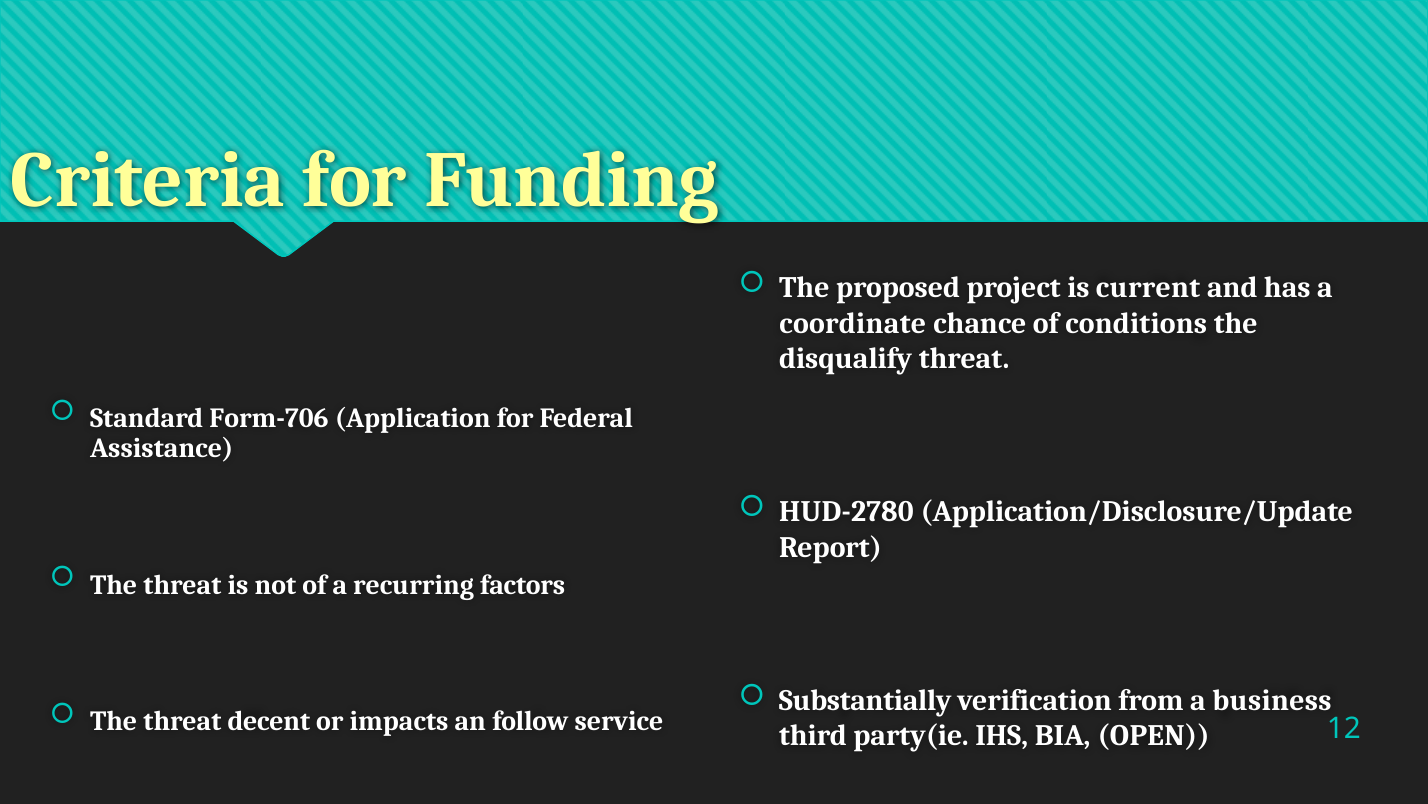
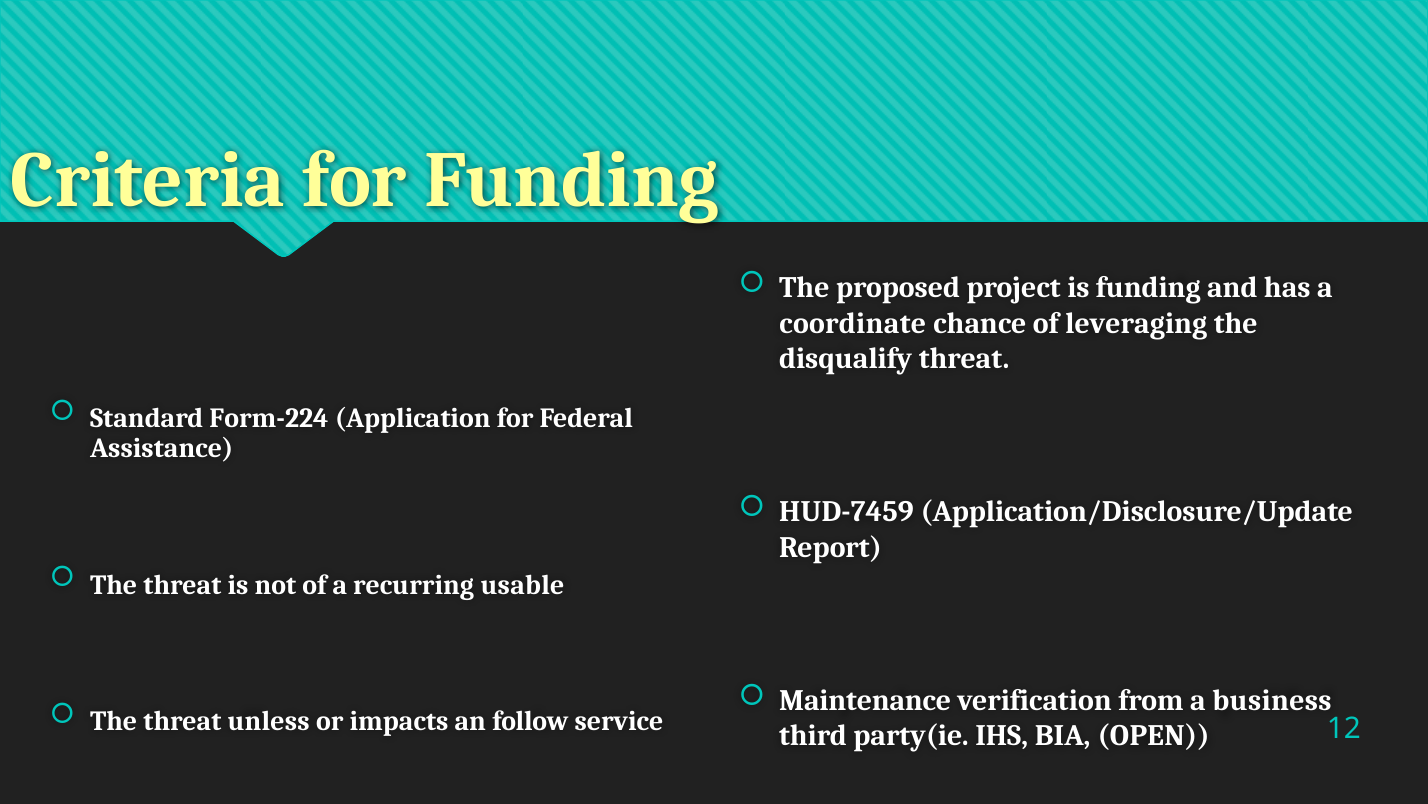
is current: current -> funding (1148, 287)
conditions: conditions -> leveraging (1136, 323)
Form-706: Form-706 -> Form-224 (269, 418)
HUD-2780: HUD-2780 -> HUD-7459 (846, 511)
factors: factors -> usable (522, 585)
Substantially: Substantially -> Maintenance (865, 700)
decent: decent -> unless (269, 721)
